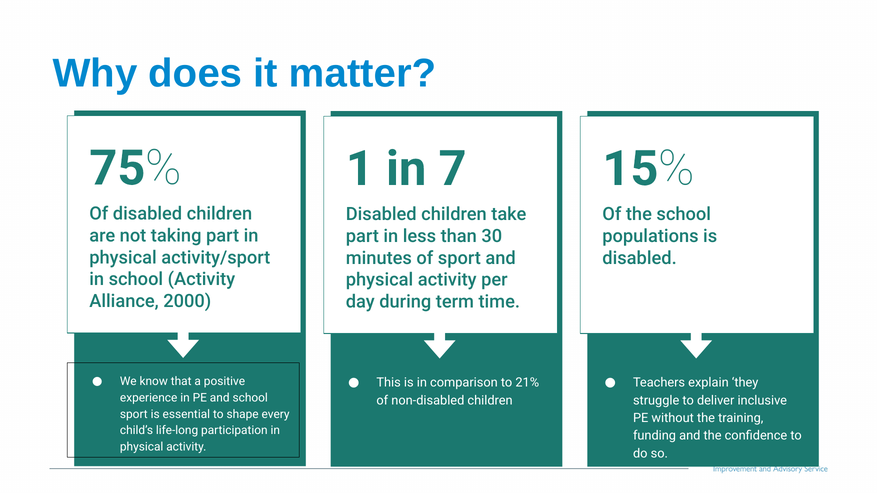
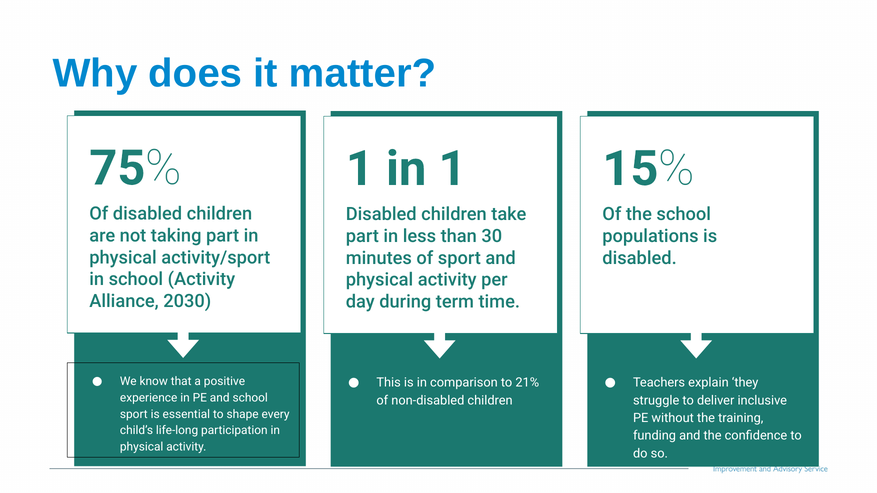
in 7: 7 -> 1 (452, 169)
2000: 2000 -> 2030 (187, 302)
